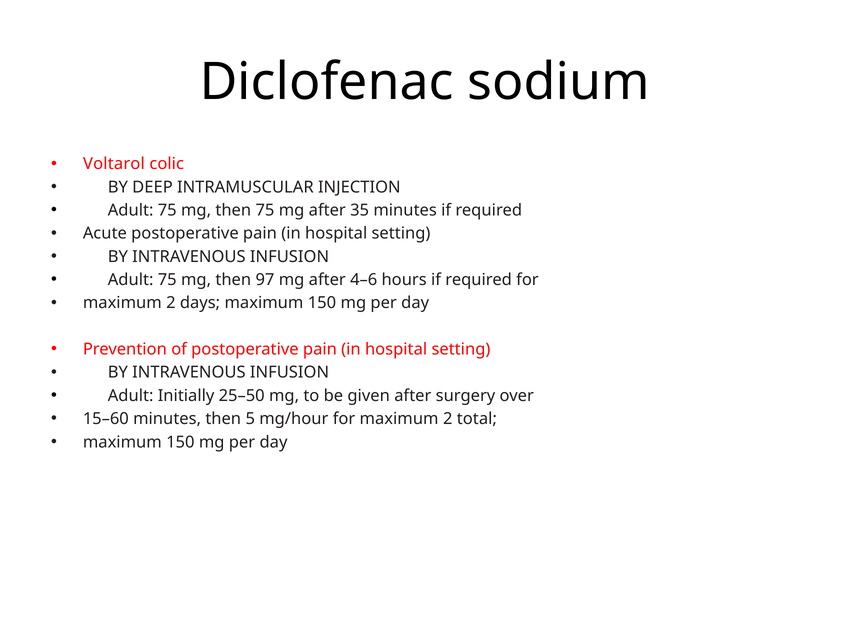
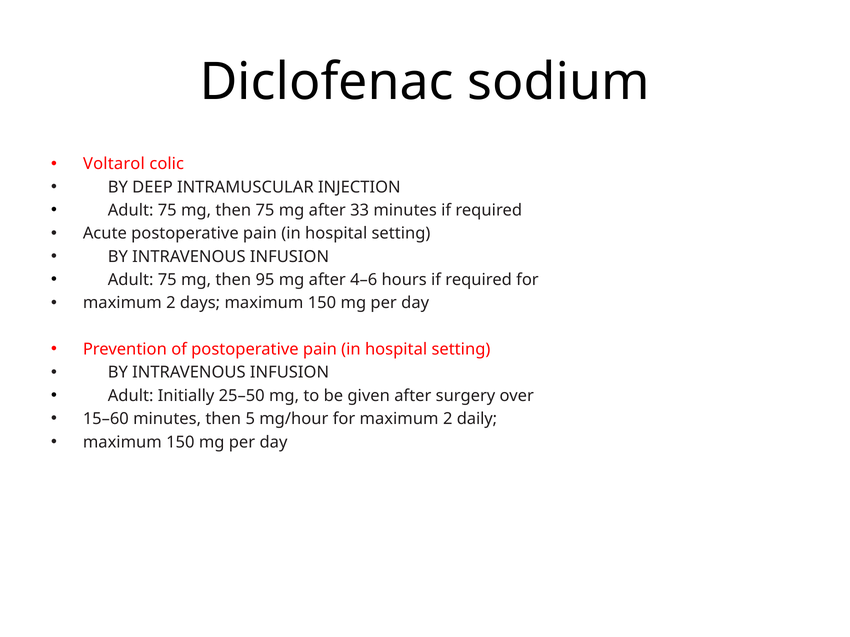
35: 35 -> 33 (360, 210)
97: 97 -> 95 (265, 280)
total: total -> daily (477, 419)
